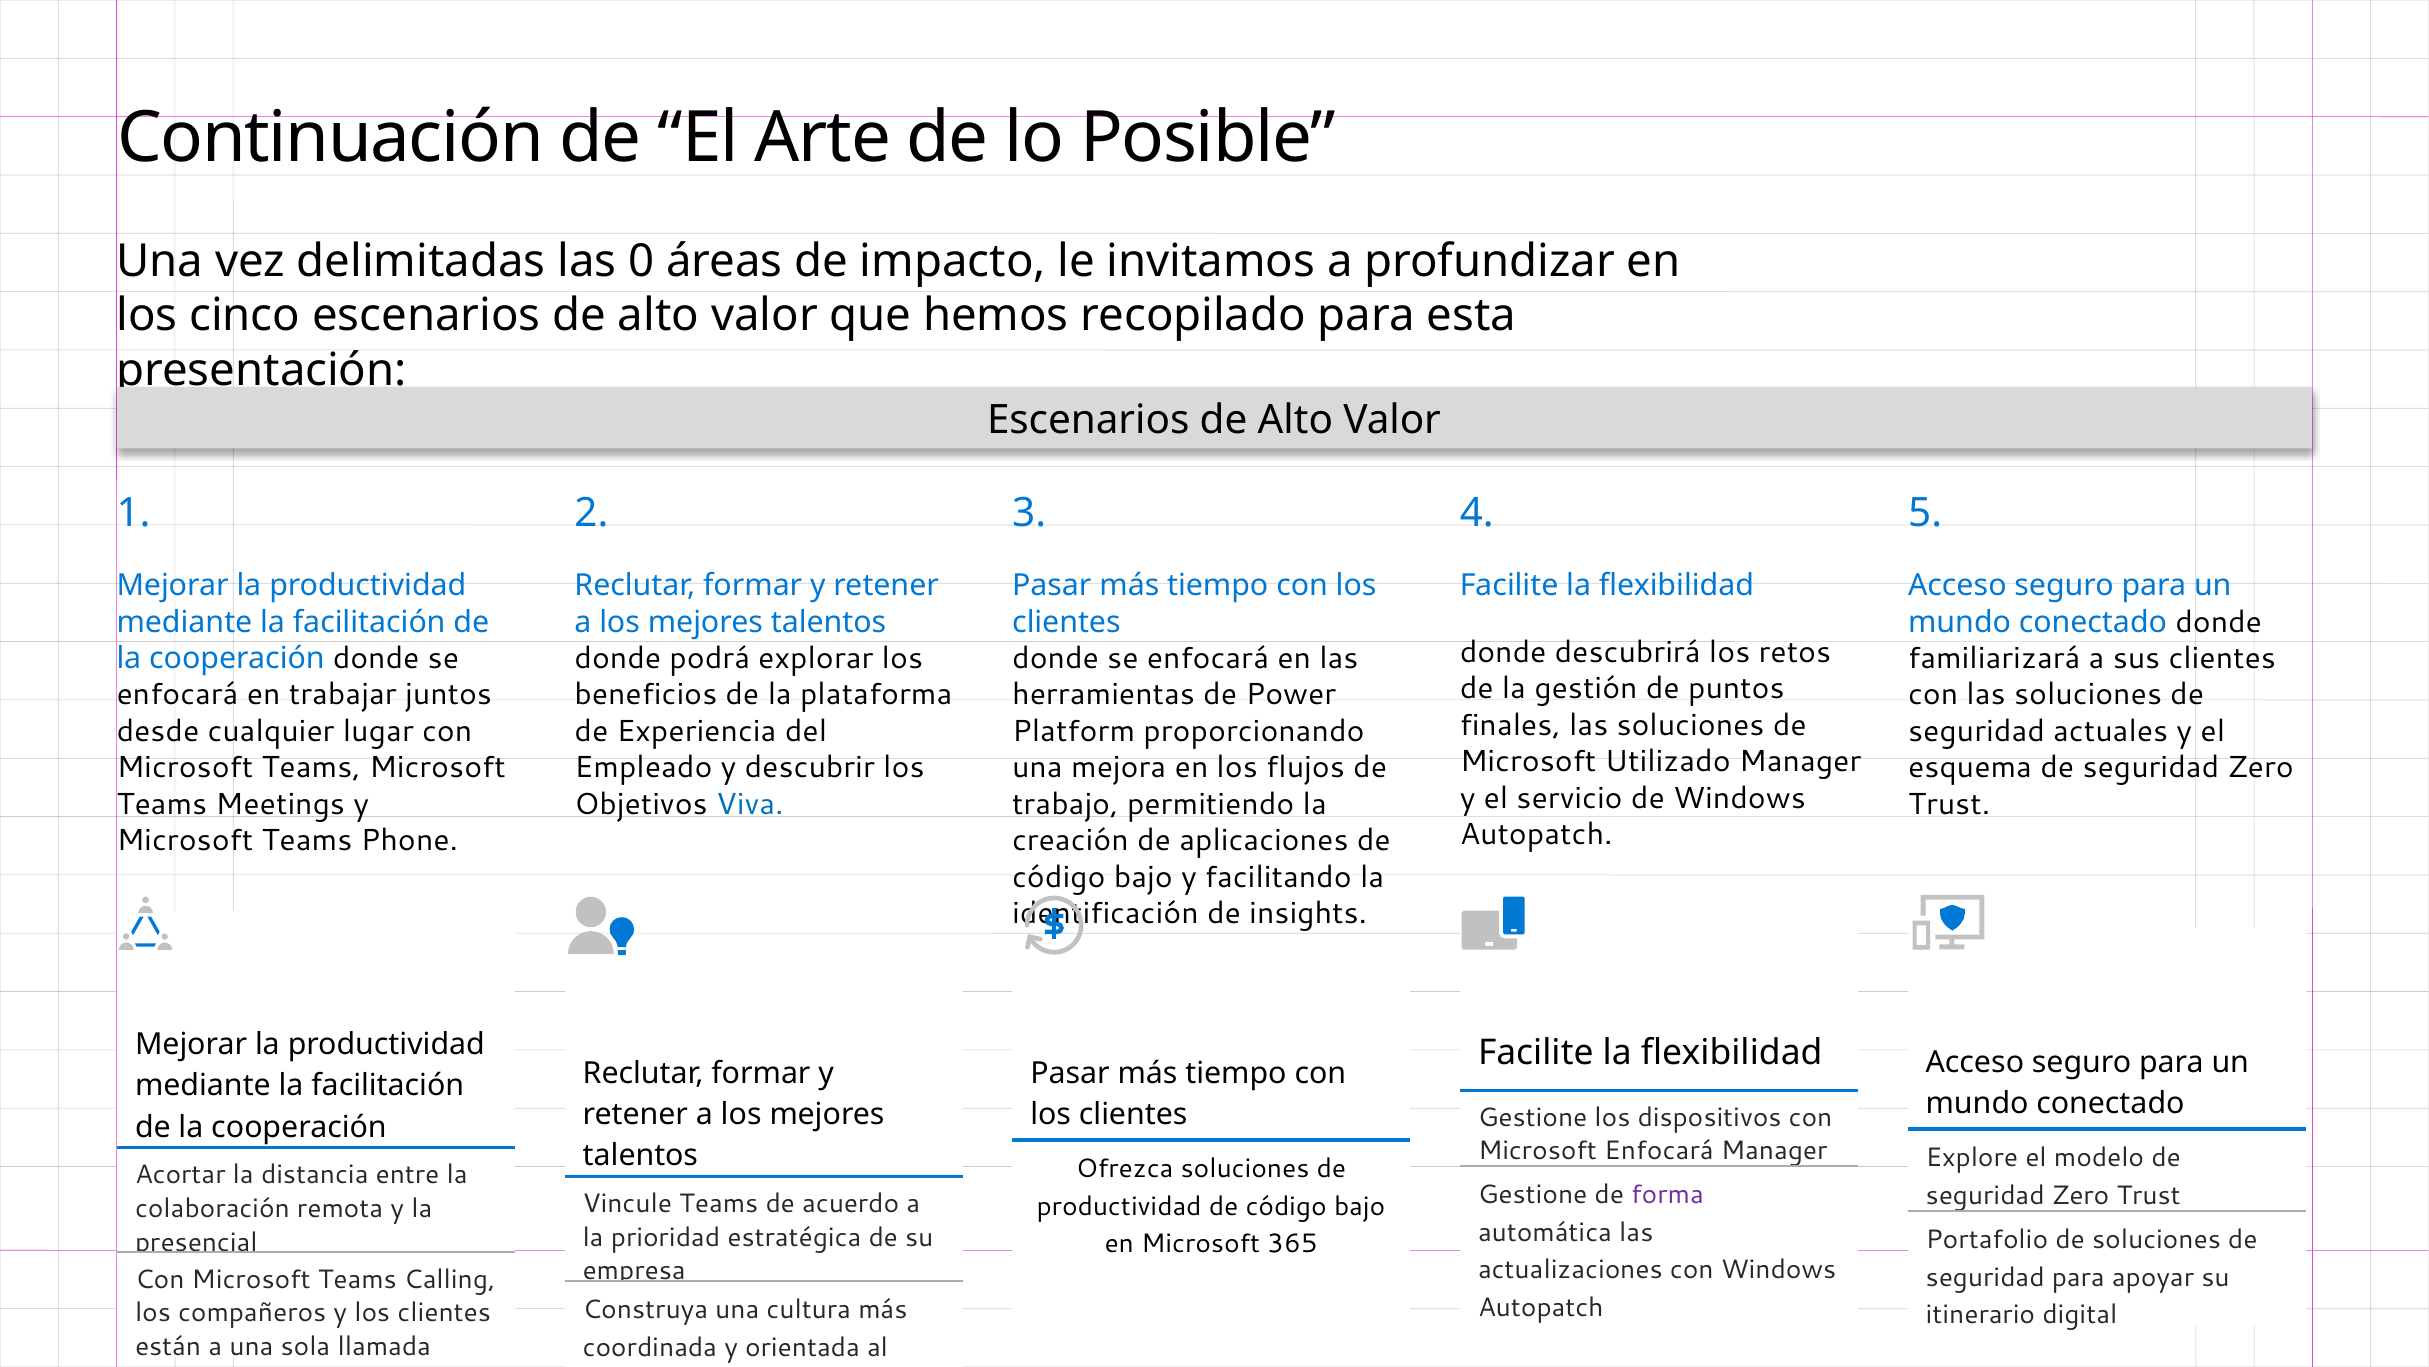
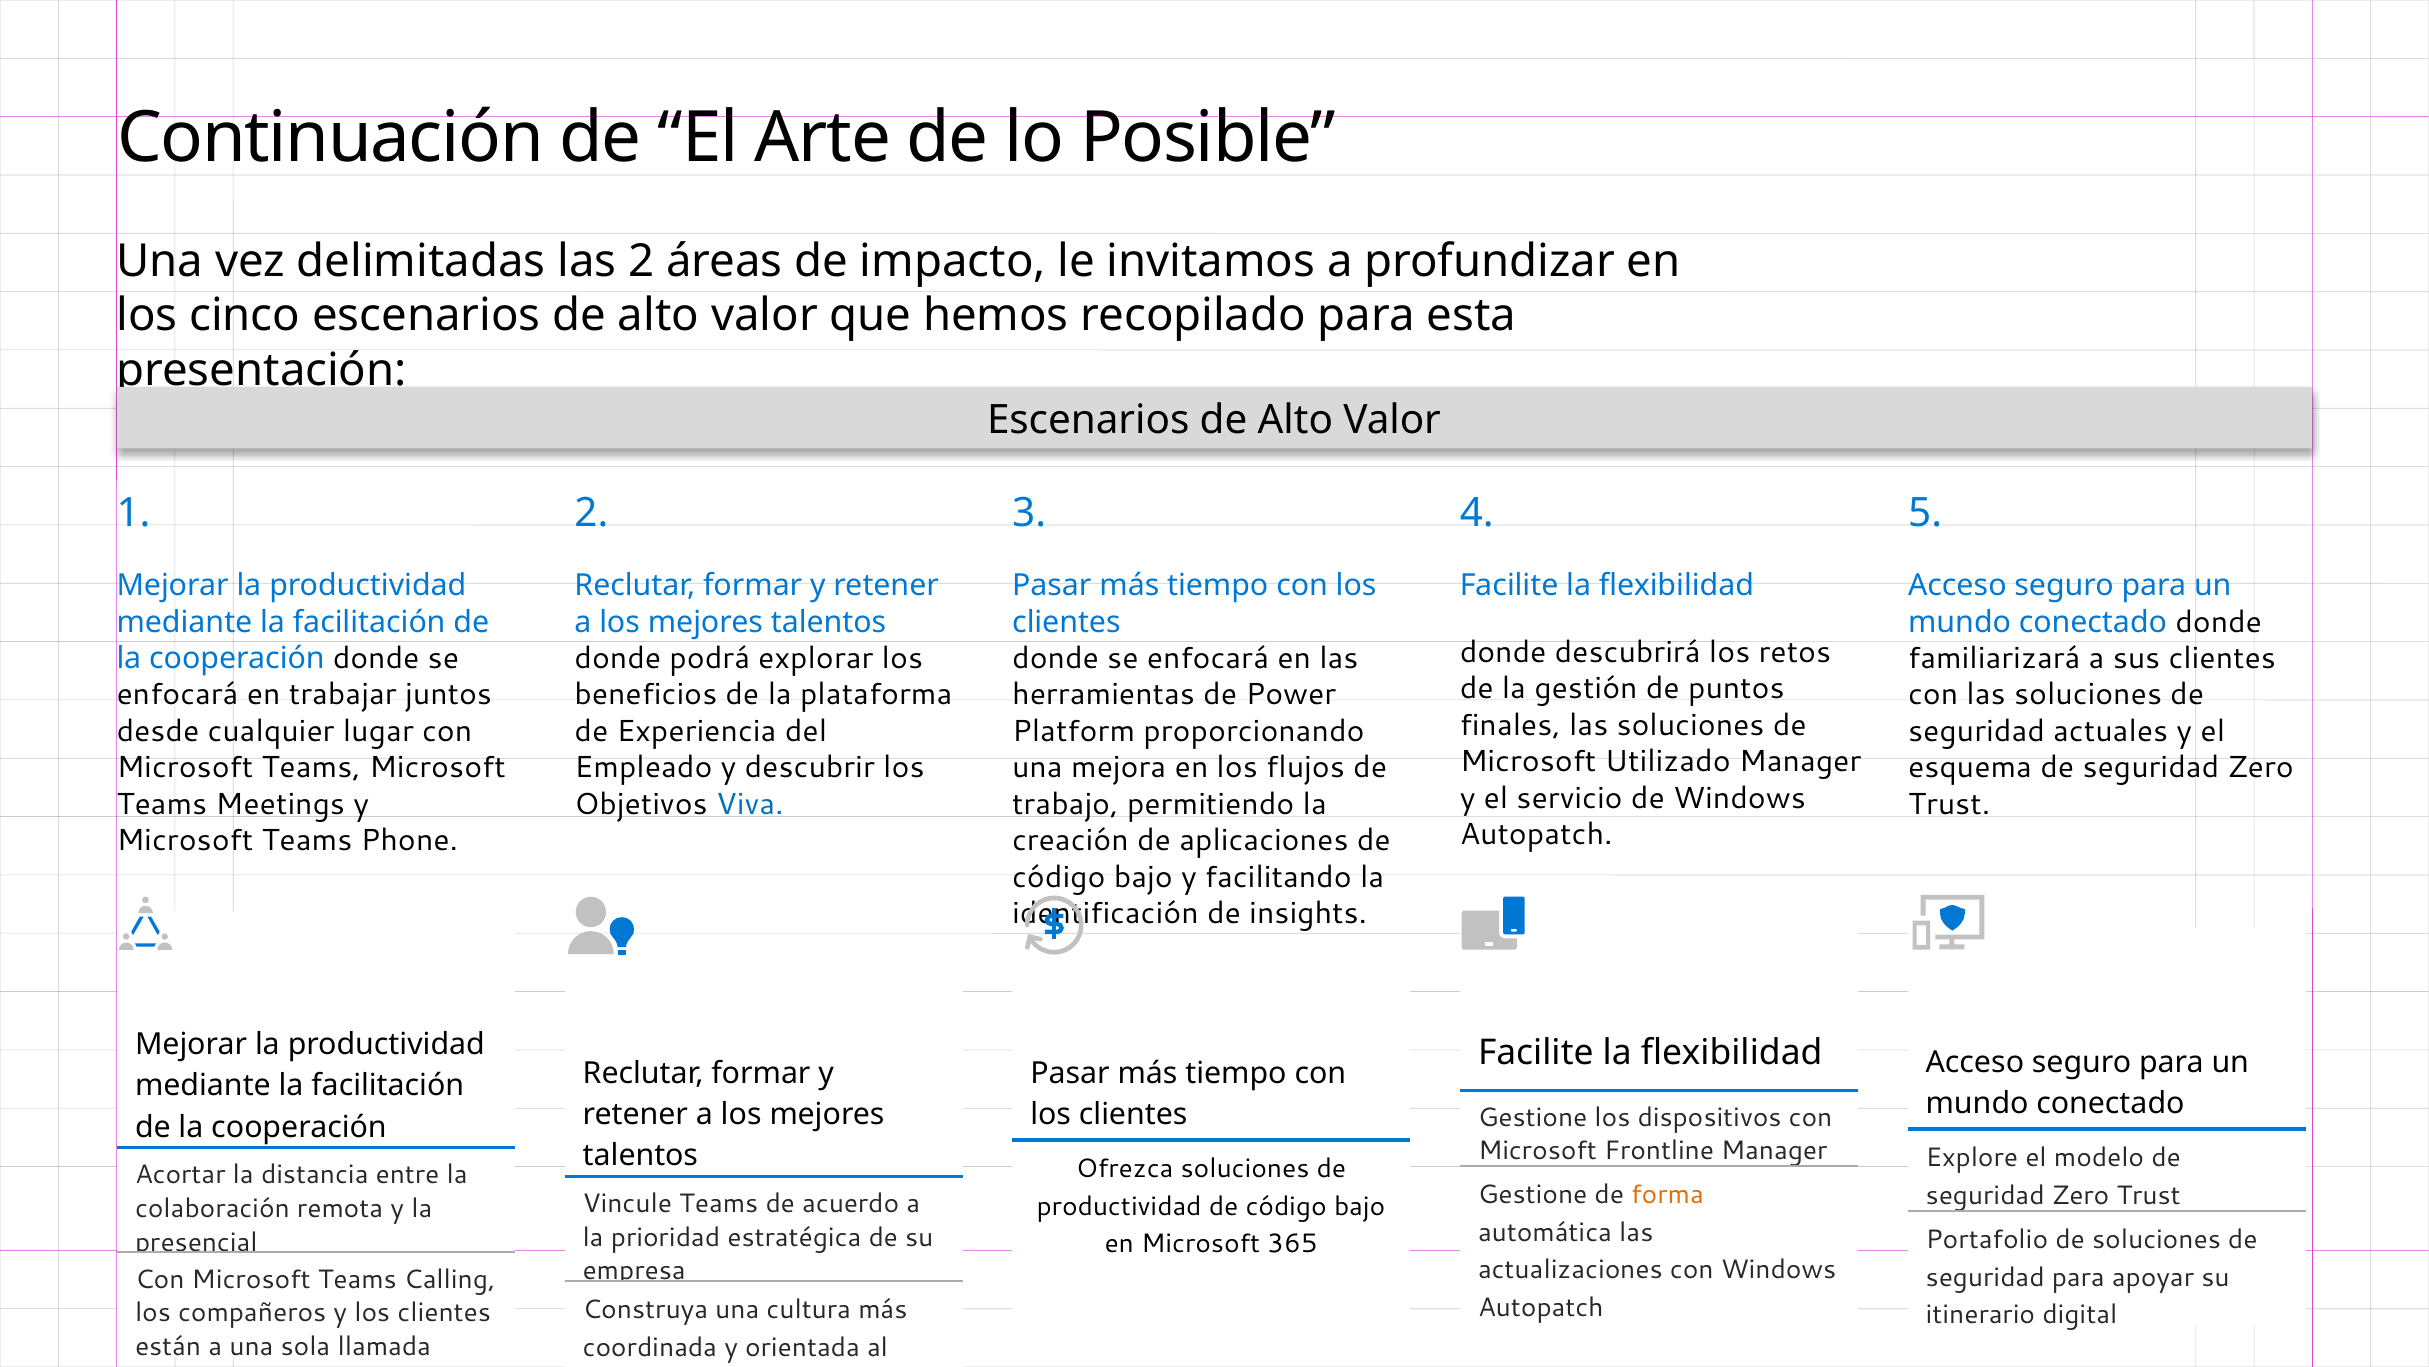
las 0: 0 -> 2 (641, 261)
Microsoft Enfocará: Enfocará -> Frontline (1659, 1151)
forma colour: purple -> orange (1667, 1195)
